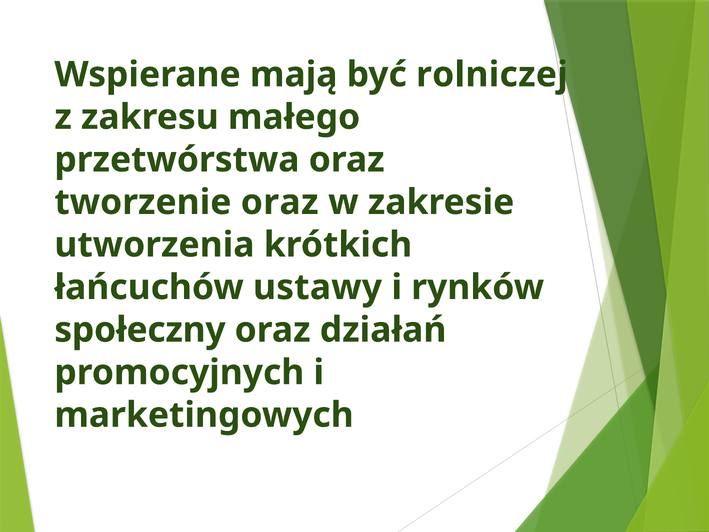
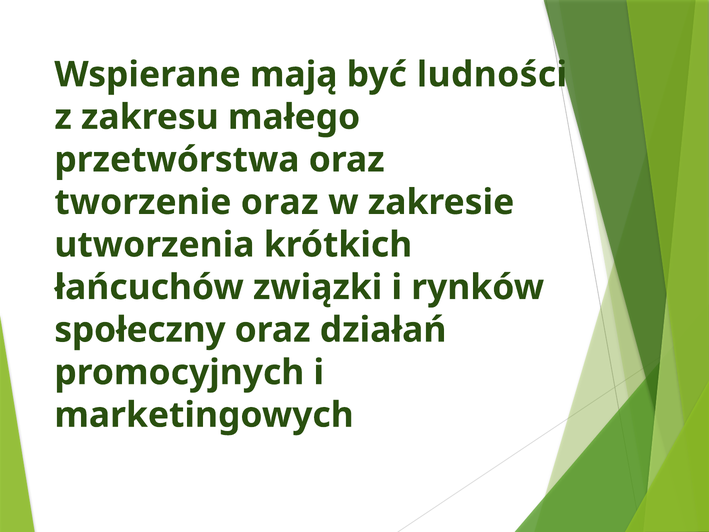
rolniczej: rolniczej -> ludności (492, 75)
ustawy: ustawy -> związki (318, 287)
